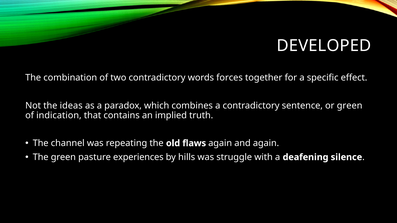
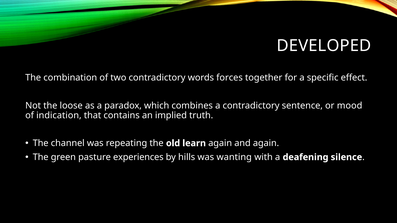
ideas: ideas -> loose (71, 106)
or green: green -> mood (350, 106)
flaws: flaws -> learn (194, 143)
struggle: struggle -> wanting (234, 157)
